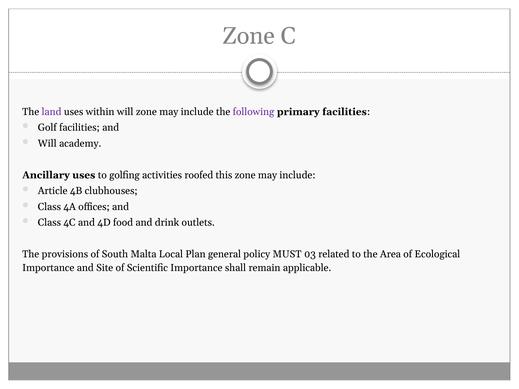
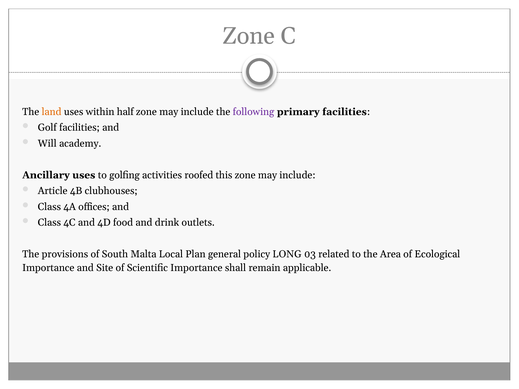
land colour: purple -> orange (52, 112)
within will: will -> half (125, 112)
MUST: MUST -> LONG (287, 254)
